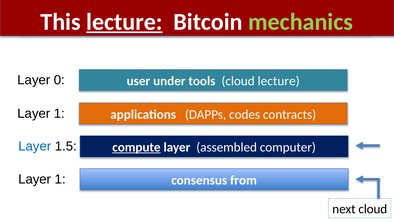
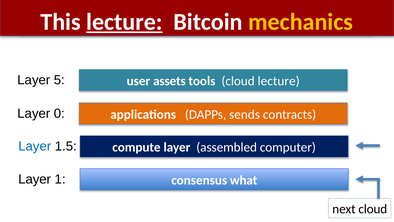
mechanics colour: light green -> yellow (301, 22)
0: 0 -> 5 (59, 80)
under: under -> assets (169, 81)
1: 1 -> 0 (59, 113)
codes: codes -> sends (245, 114)
compute underline: present -> none (136, 147)
from: from -> what (244, 180)
